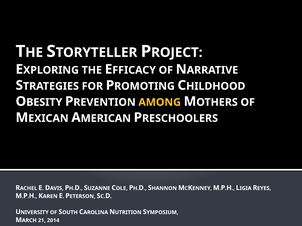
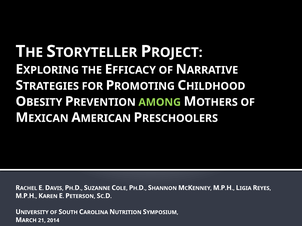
AMONG colour: yellow -> light green (160, 103)
